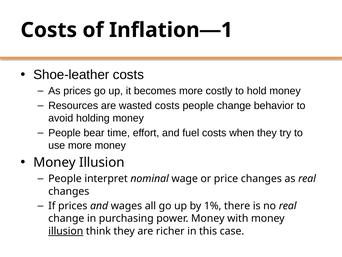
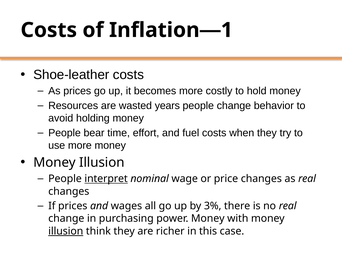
wasted costs: costs -> years (167, 105)
interpret underline: none -> present (106, 178)
1%: 1% -> 3% (213, 206)
